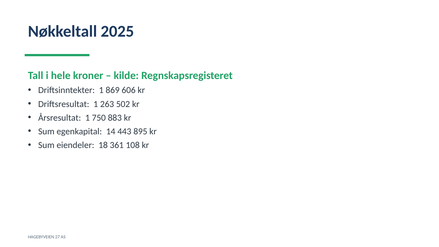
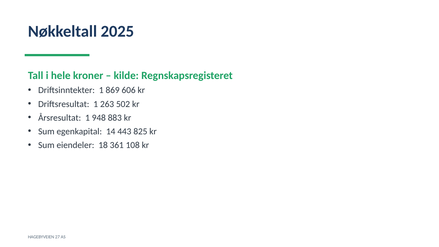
750: 750 -> 948 (99, 118)
895: 895 -> 825 (140, 131)
